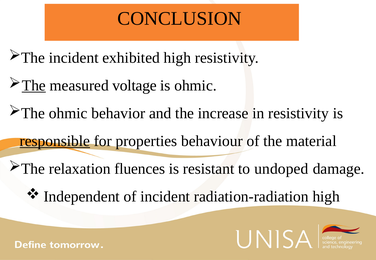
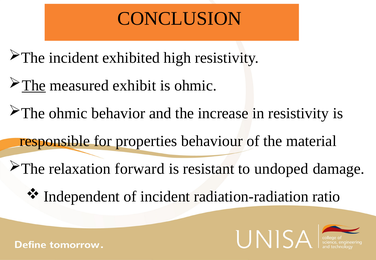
voltage: voltage -> exhibit (134, 86)
responsible underline: present -> none (55, 141)
fluences: fluences -> forward (140, 169)
radiation-radiation high: high -> ratio (326, 197)
